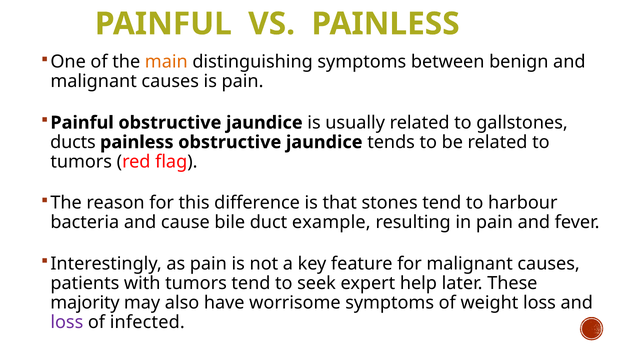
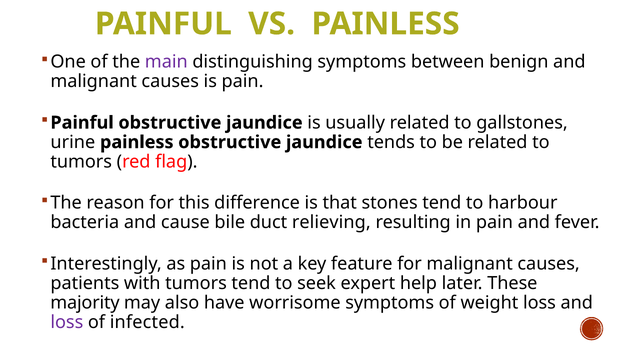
main colour: orange -> purple (166, 62)
ducts: ducts -> urine (73, 142)
example: example -> relieving (331, 222)
